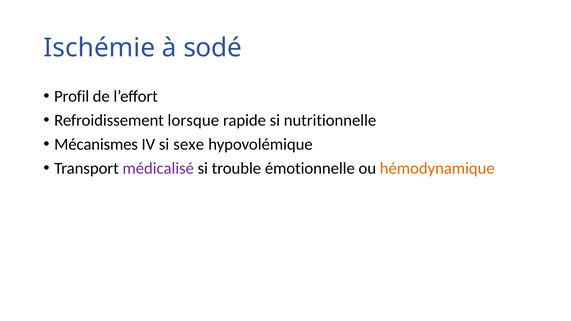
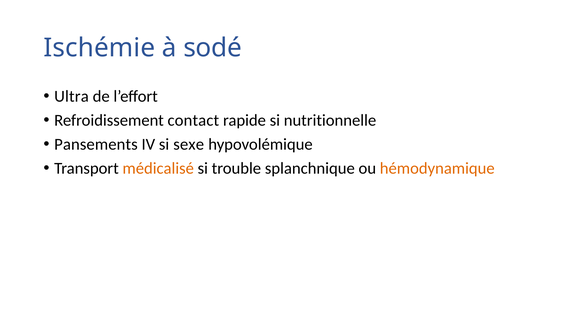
Profil: Profil -> Ultra (71, 97)
lorsque: lorsque -> contact (193, 120)
Mécanismes: Mécanismes -> Pansements (96, 144)
médicalisé colour: purple -> orange (158, 168)
émotionnelle: émotionnelle -> splanchnique (310, 168)
